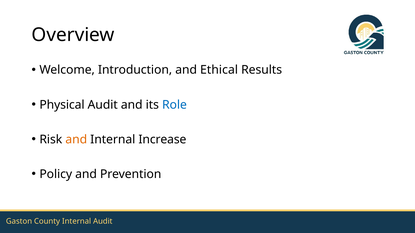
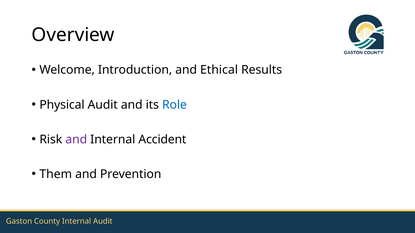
and colour: orange -> purple (76, 140)
Increase: Increase -> Accident (162, 140)
Policy: Policy -> Them (56, 174)
